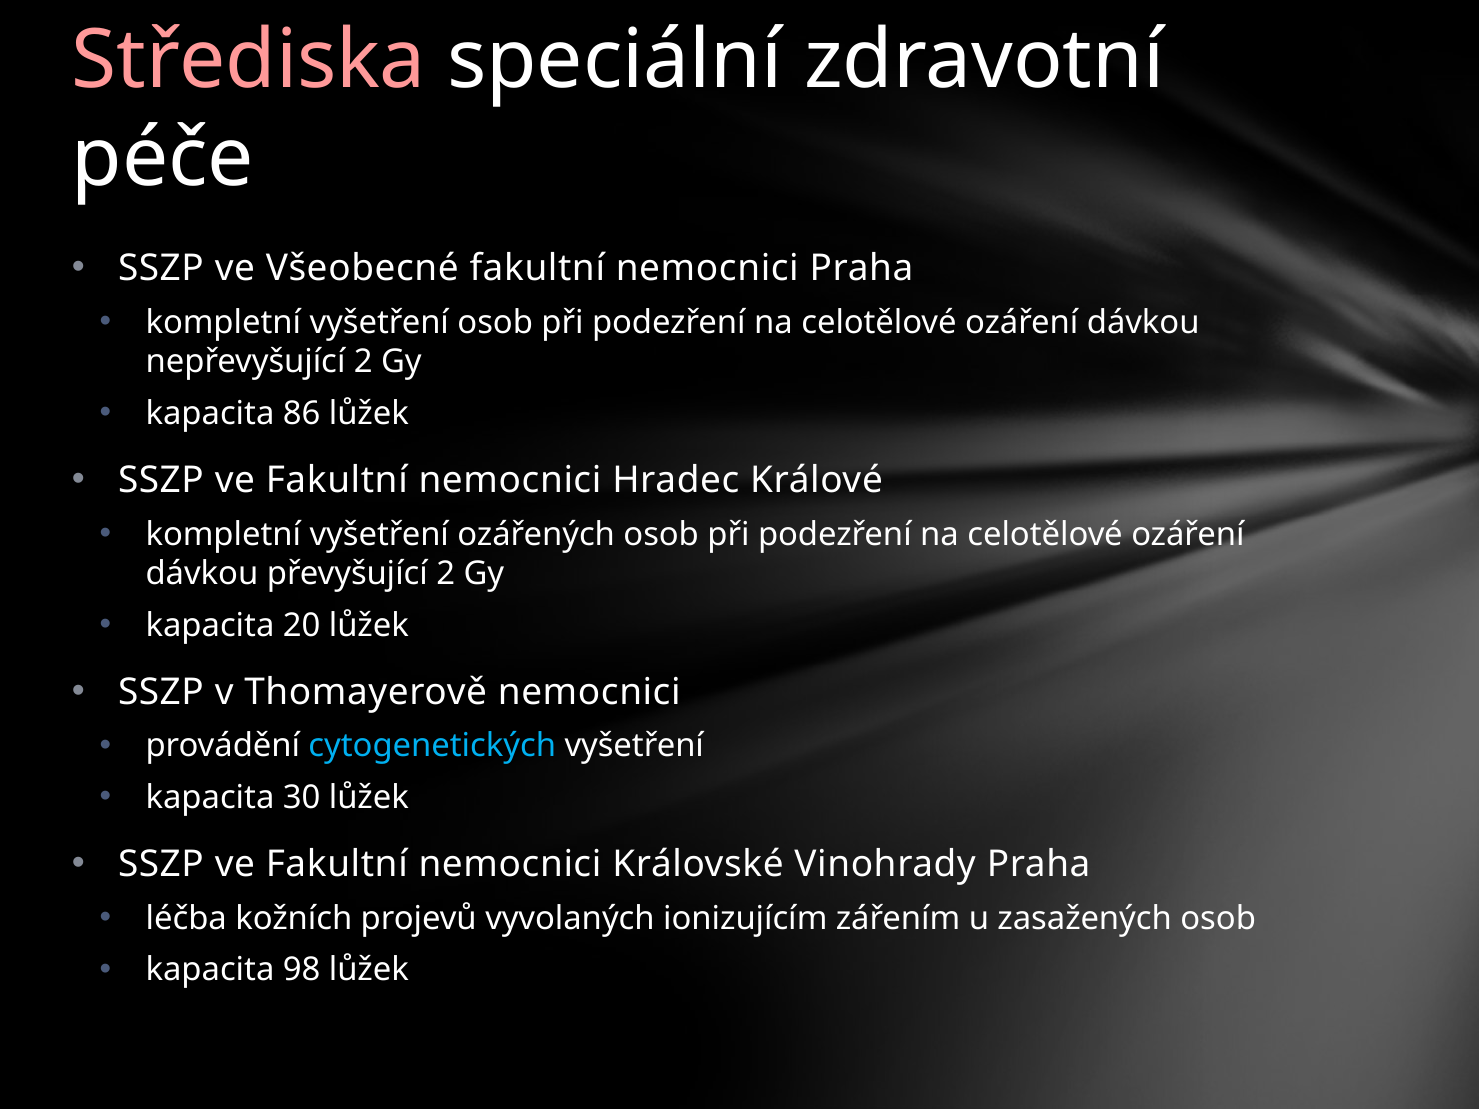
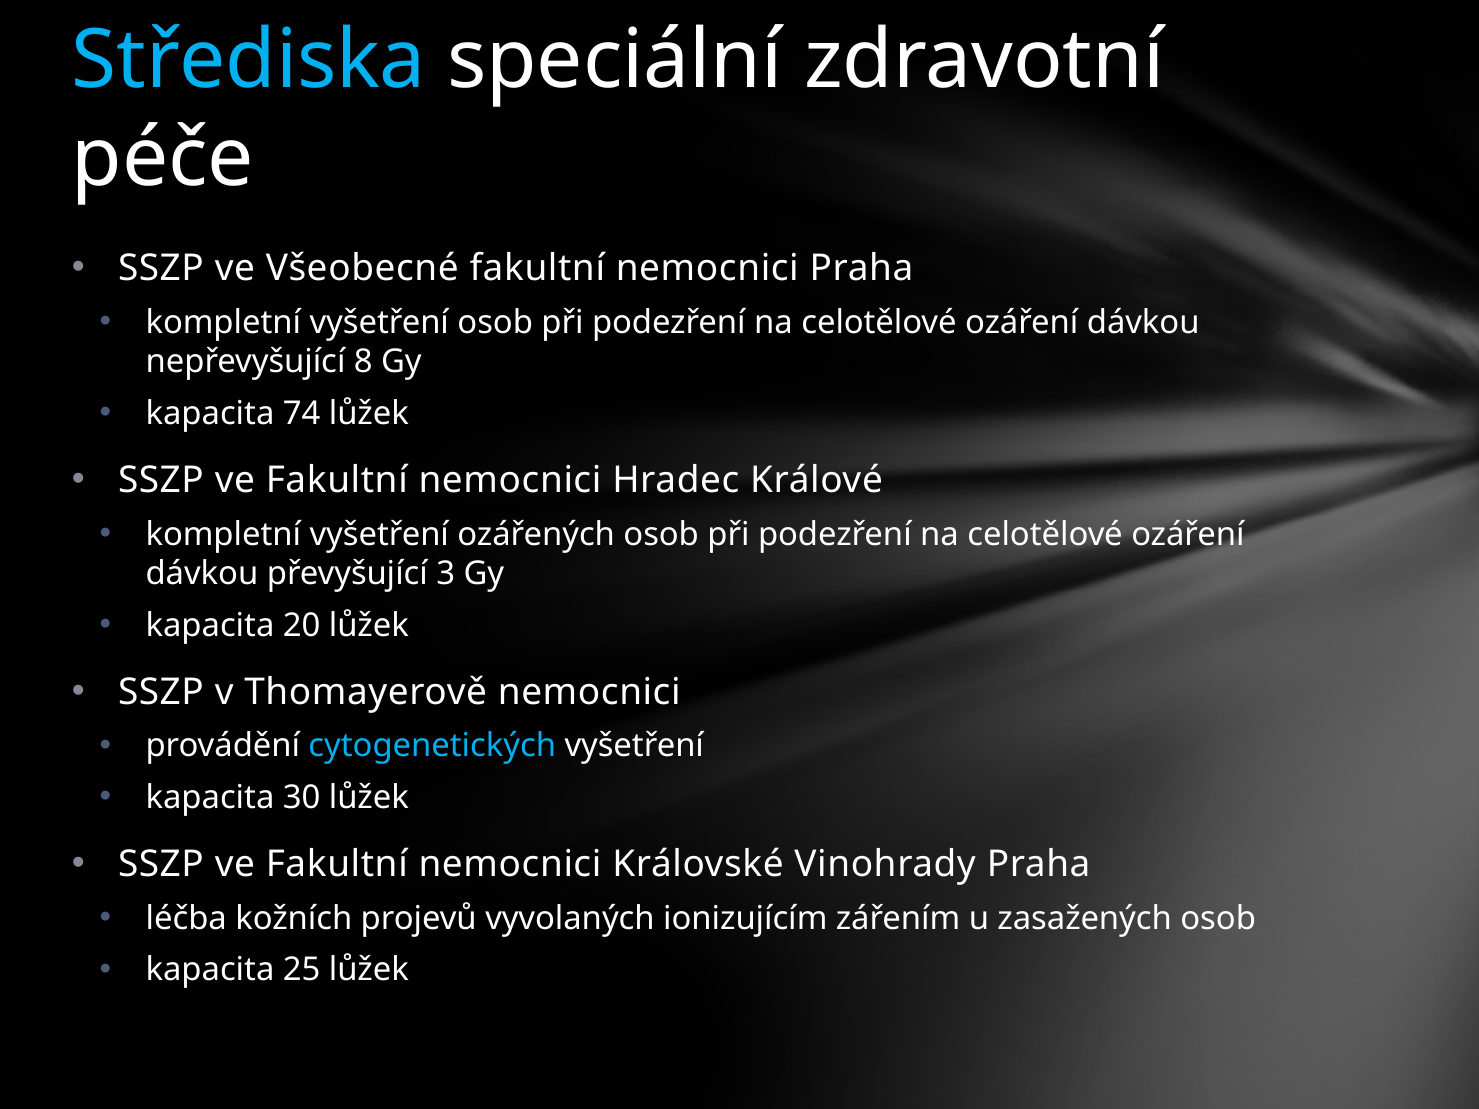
Střediska colour: pink -> light blue (249, 60)
nepřevyšující 2: 2 -> 8 (363, 362)
86: 86 -> 74 (302, 414)
převyšující 2: 2 -> 3 (446, 574)
98: 98 -> 25 (302, 970)
